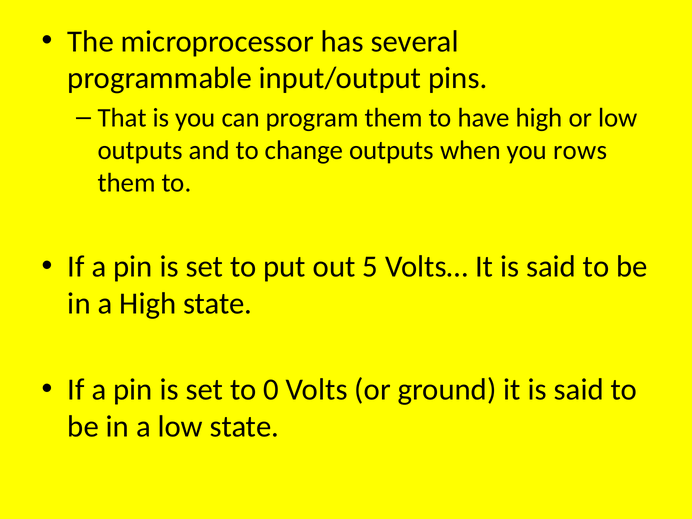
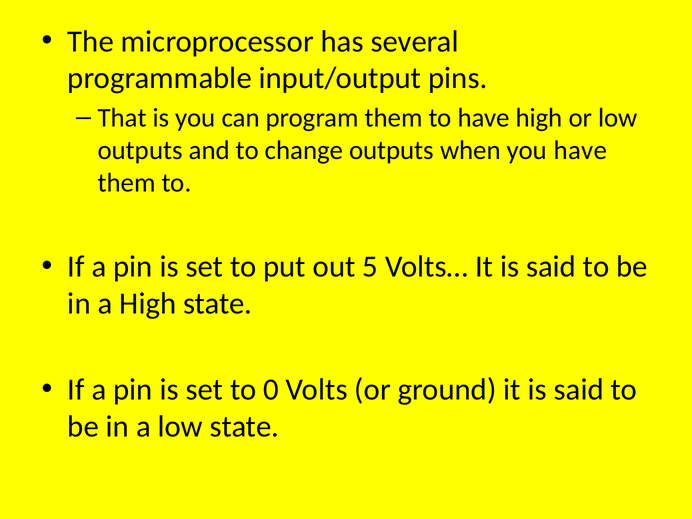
you rows: rows -> have (580, 150)
